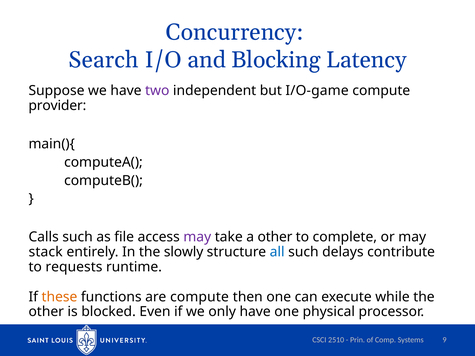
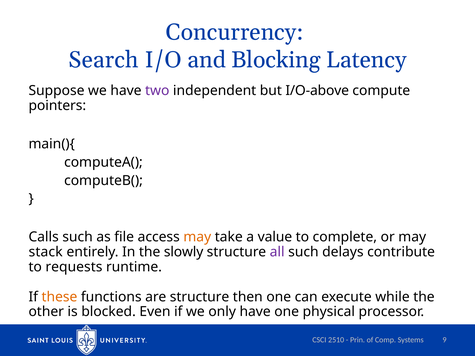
I/O-game: I/O-game -> I/O-above (317, 91)
provider: provider -> pointers (57, 106)
may colour: purple -> orange (197, 237)
a other: other -> value (275, 237)
all colour: blue -> purple (277, 252)
are compute: compute -> structure (200, 297)
